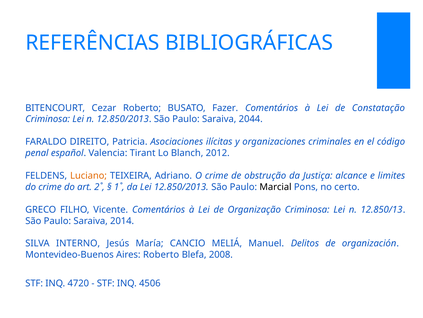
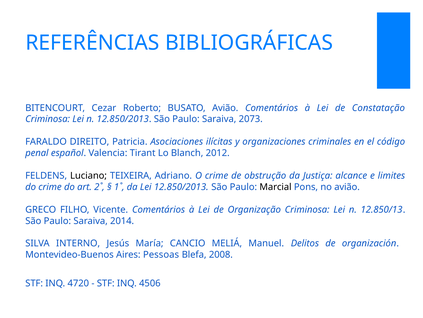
BUSATO Fazer: Fazer -> Avião (225, 108)
2044: 2044 -> 2073 (251, 119)
Luciano colour: orange -> black (89, 175)
no certo: certo -> avião (347, 187)
Aires Roberto: Roberto -> Pessoas (161, 254)
